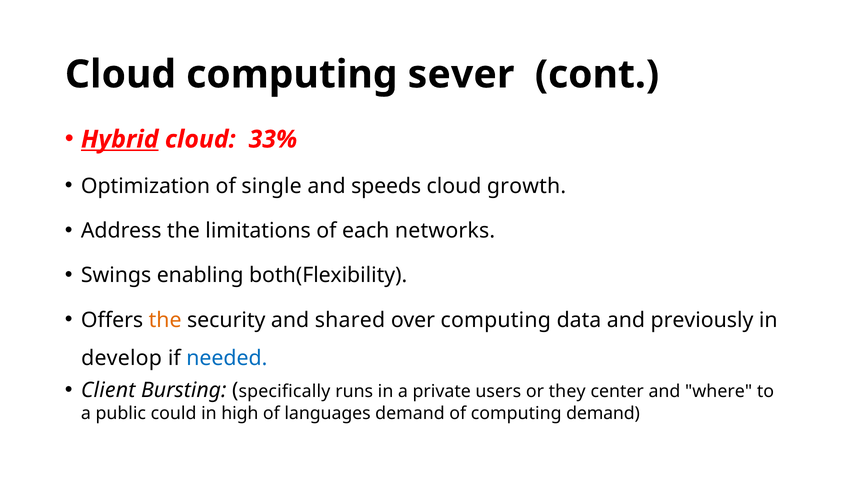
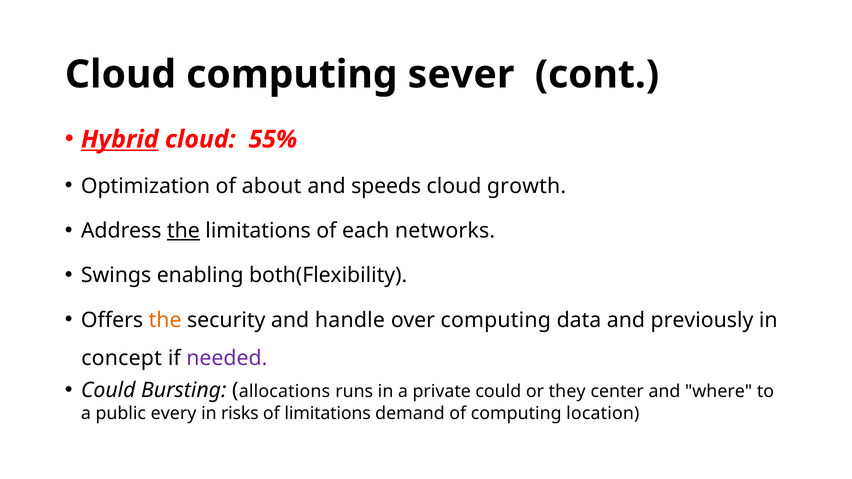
33%: 33% -> 55% (273, 139)
single: single -> about (272, 186)
the underline: none -> present (183, 231)
shared: shared -> handle (350, 320)
develop: develop -> concept (122, 359)
needed colour: blue -> purple (227, 359)
Client: Client -> Could (108, 391)
specifically: specifically -> allocations (284, 392)
private users: users -> could (498, 392)
could: could -> every (174, 414)
high: high -> risks (240, 414)
of languages: languages -> limitations (328, 414)
computing demand: demand -> location (603, 414)
